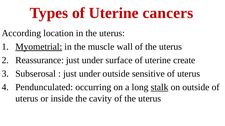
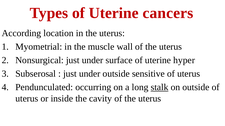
Myometrial underline: present -> none (39, 47)
Reassurance: Reassurance -> Nonsurgical (40, 60)
create: create -> hyper (184, 60)
